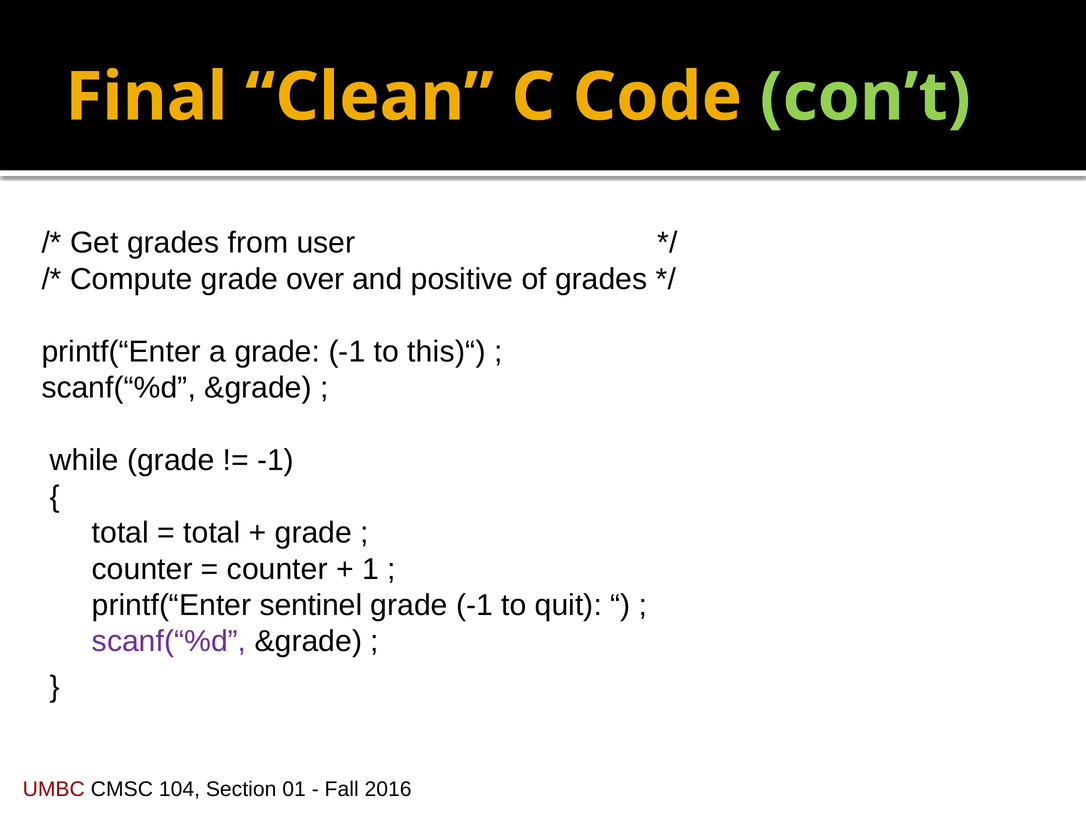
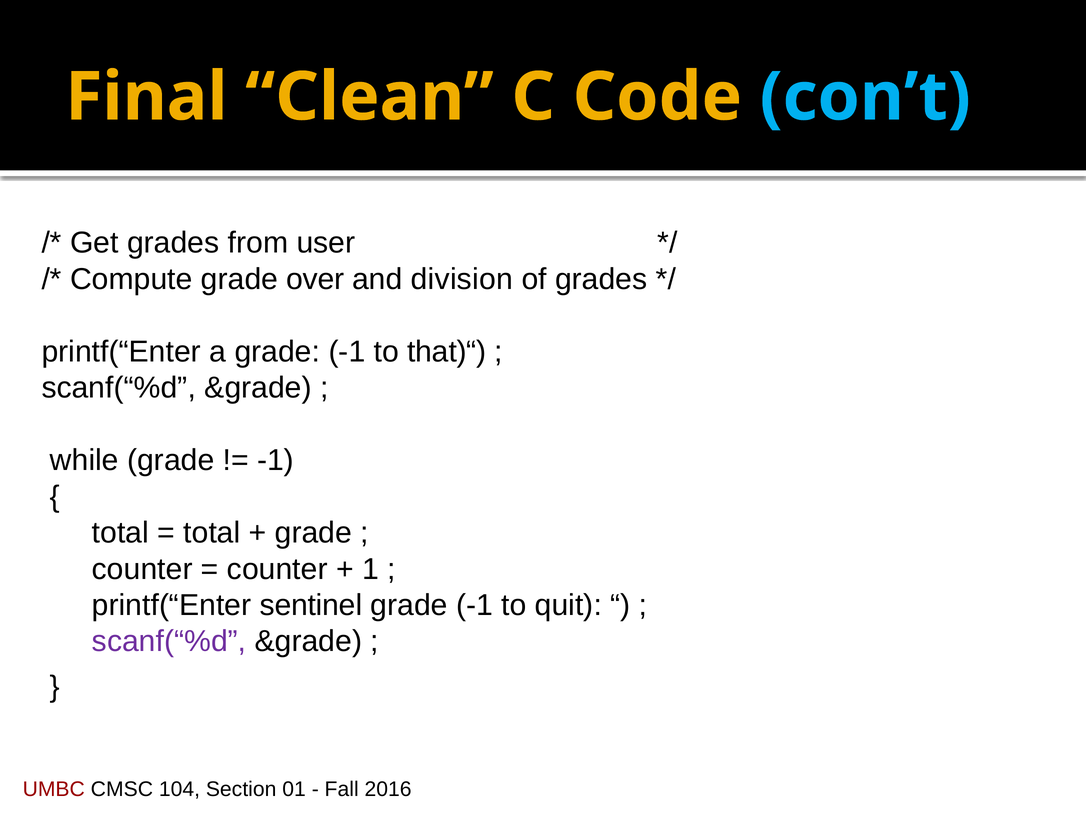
con’t colour: light green -> light blue (865, 97)
positive: positive -> division (462, 279)
this)“: this)“ -> that)“ (447, 351)
